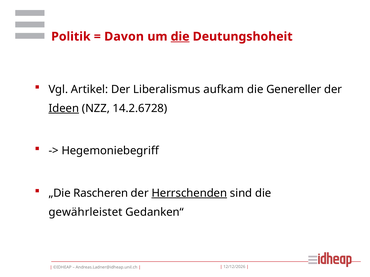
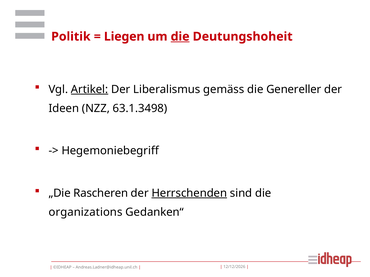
Davon: Davon -> Liegen (124, 37)
Artikel underline: none -> present (90, 90)
aufkam: aufkam -> gemäss (224, 90)
Ideen underline: present -> none (64, 108)
14.2.6728: 14.2.6728 -> 63.1.3498 (140, 108)
gewährleistet: gewährleistet -> organizations (86, 212)
